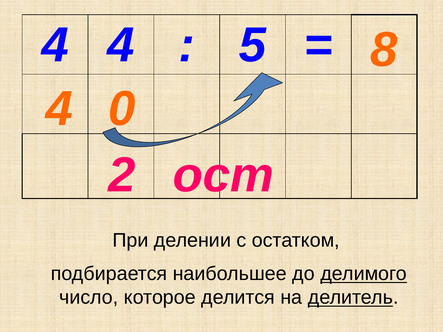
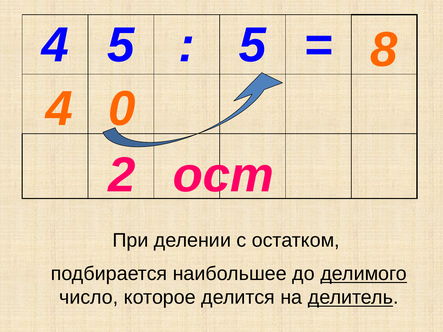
4 4: 4 -> 5 (121, 45)
